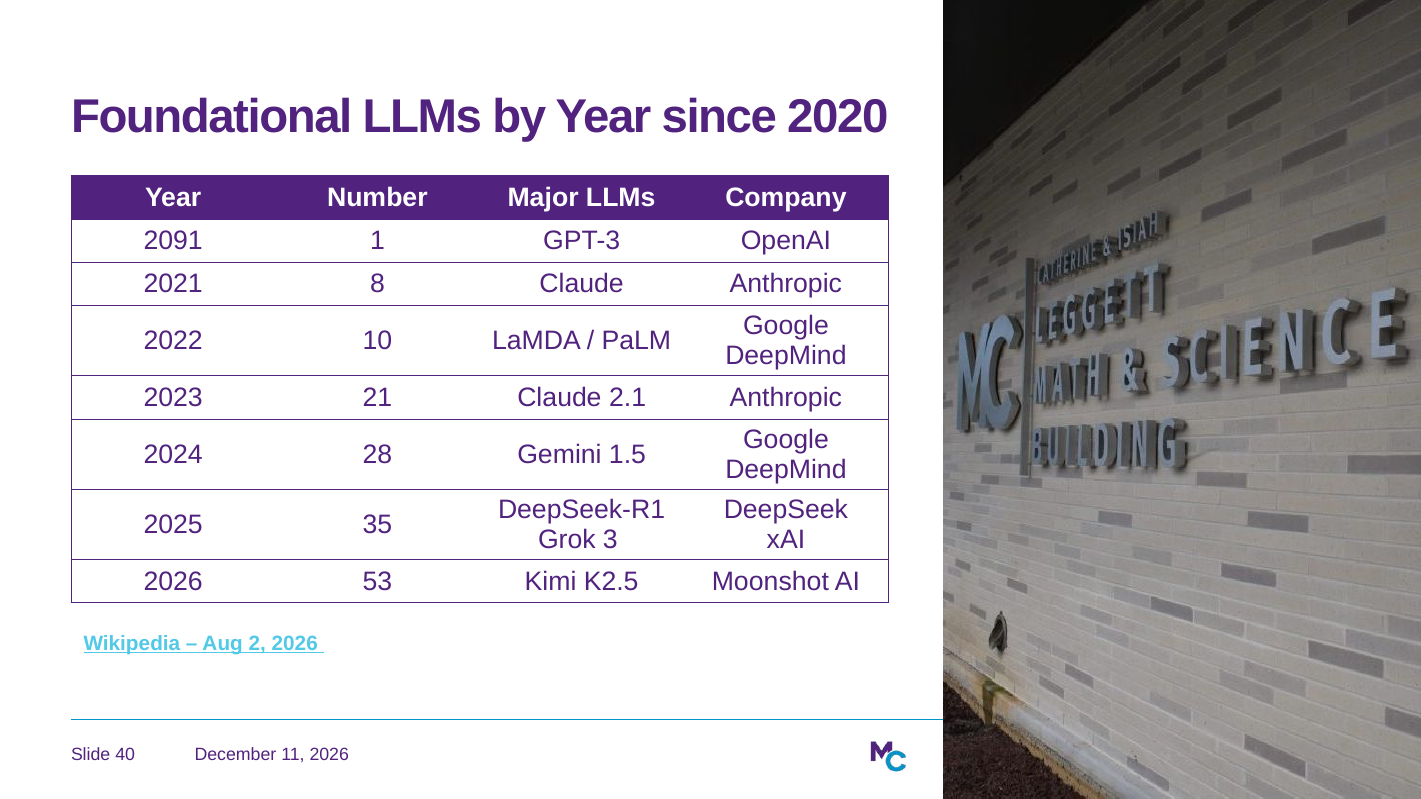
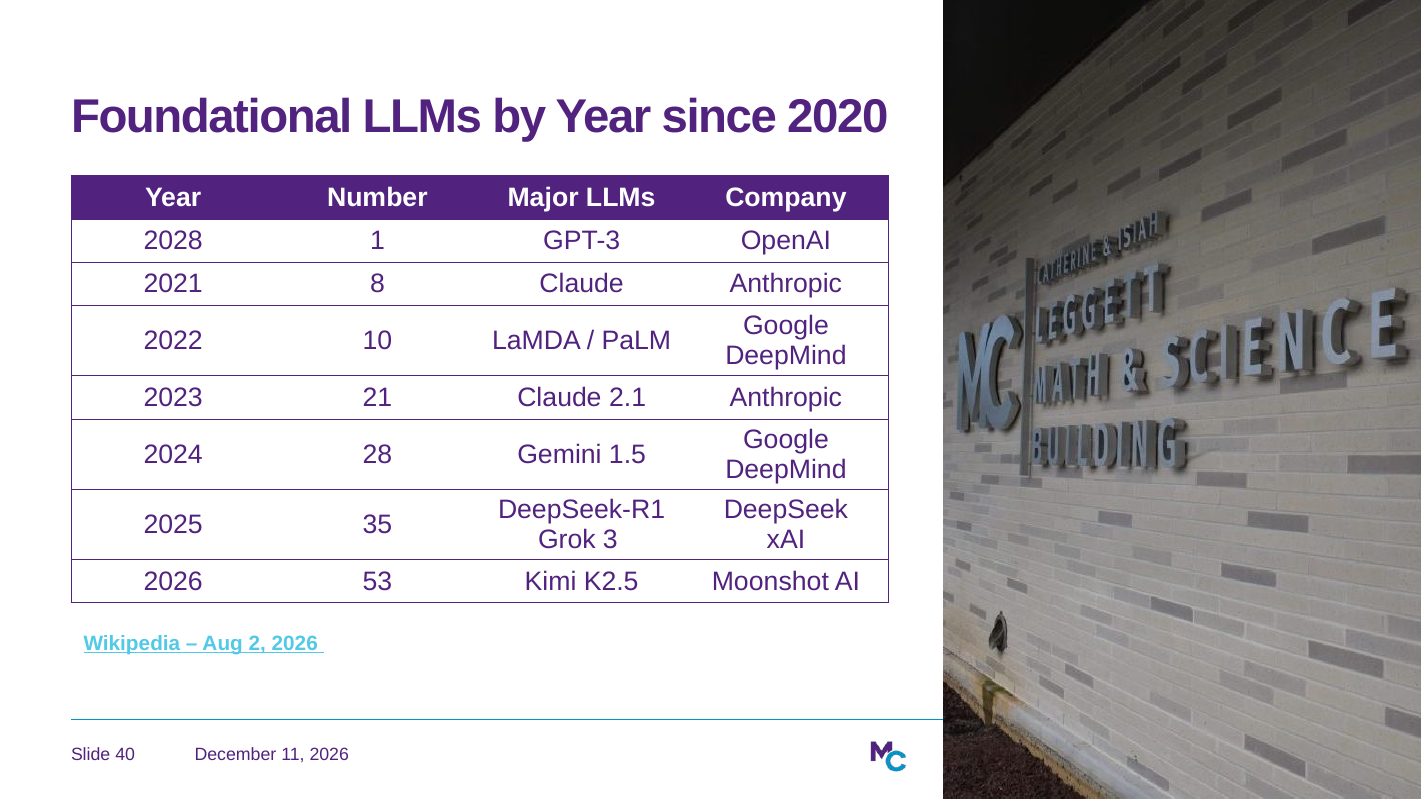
2091: 2091 -> 2028 (173, 241)
